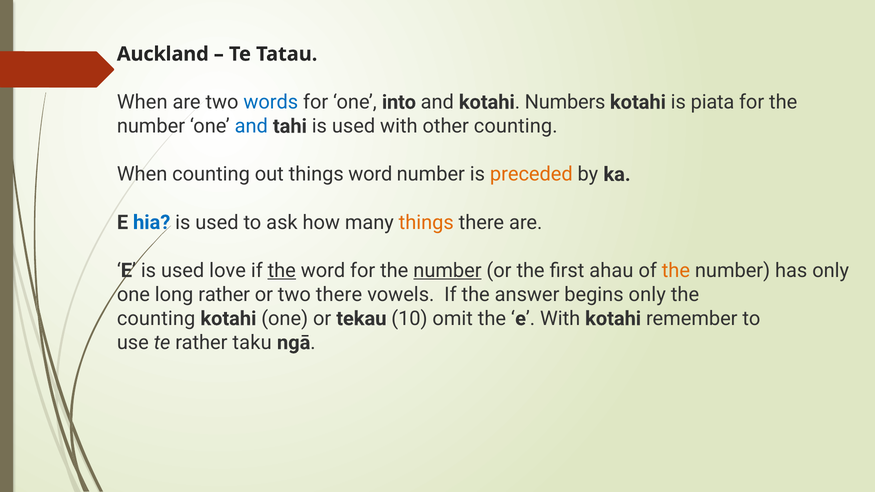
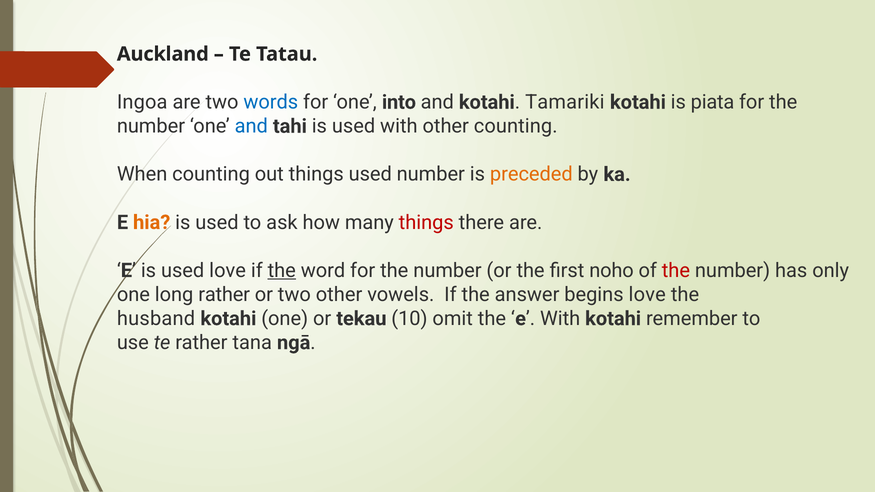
When: When -> Ingoa (142, 102)
Numbers: Numbers -> Tamariki (565, 102)
things word: word -> used (370, 174)
hia colour: blue -> orange (152, 222)
things colour: orange -> red (426, 222)
number underline: present -> none (447, 271)
ahau: ahau -> noho (612, 271)
the colour: orange -> red (676, 271)
two there: there -> other (339, 295)
begins only: only -> love (647, 295)
counting: counting -> husband (156, 319)
taku: taku -> tana (252, 343)
